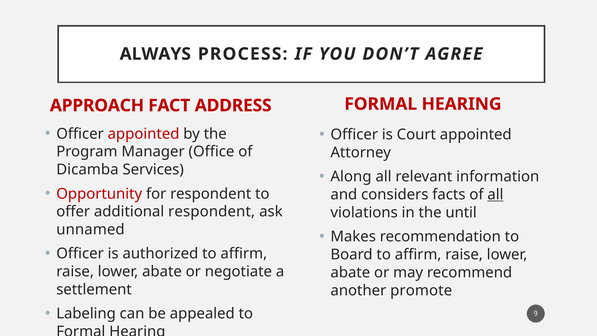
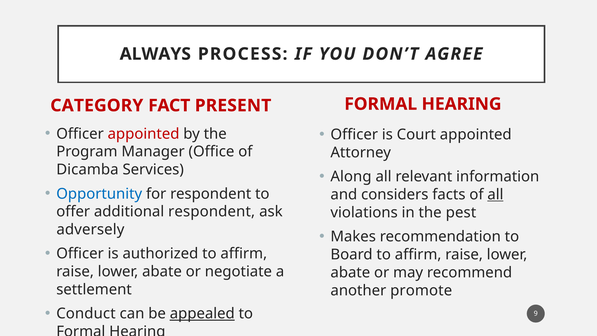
APPROACH: APPROACH -> CATEGORY (97, 105)
ADDRESS: ADDRESS -> PRESENT (233, 105)
Opportunity colour: red -> blue (99, 194)
until: until -> pest (461, 212)
unnamed: unnamed -> adversely (90, 229)
Labeling: Labeling -> Conduct (86, 314)
appealed underline: none -> present (202, 314)
